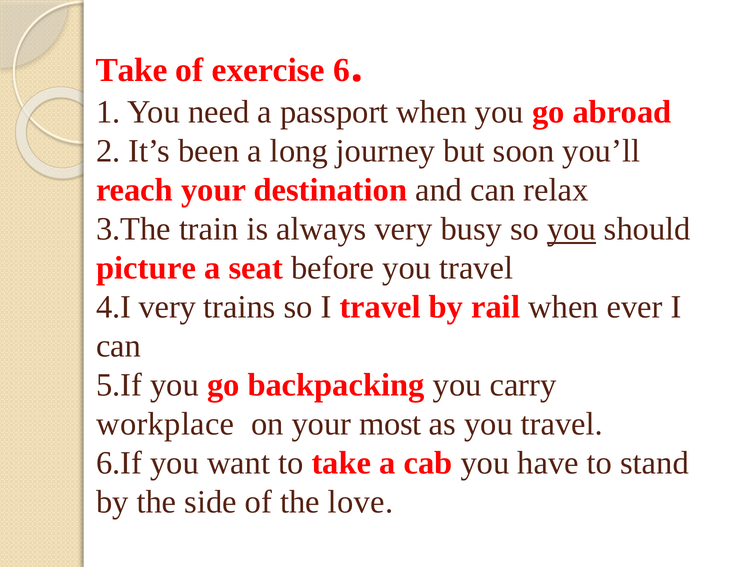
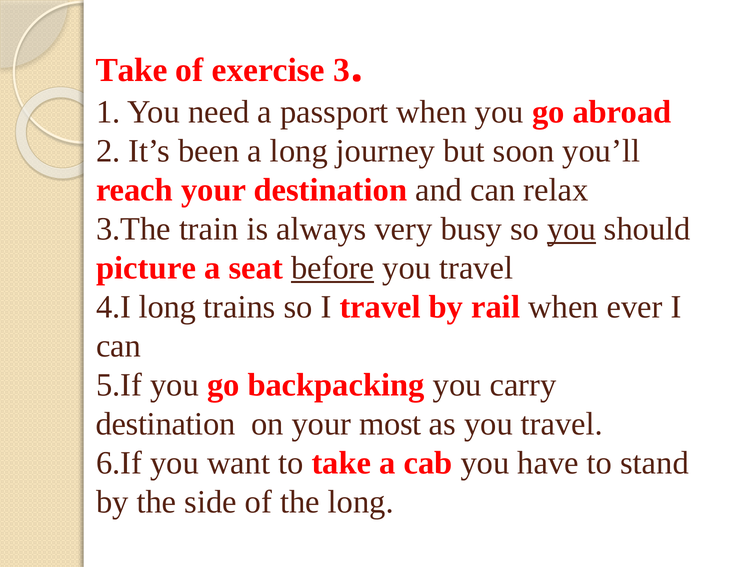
6: 6 -> 3 (342, 70)
before underline: none -> present (333, 268)
4.I very: very -> long (167, 307)
workplace: workplace -> destination (166, 424)
the love: love -> long (361, 502)
